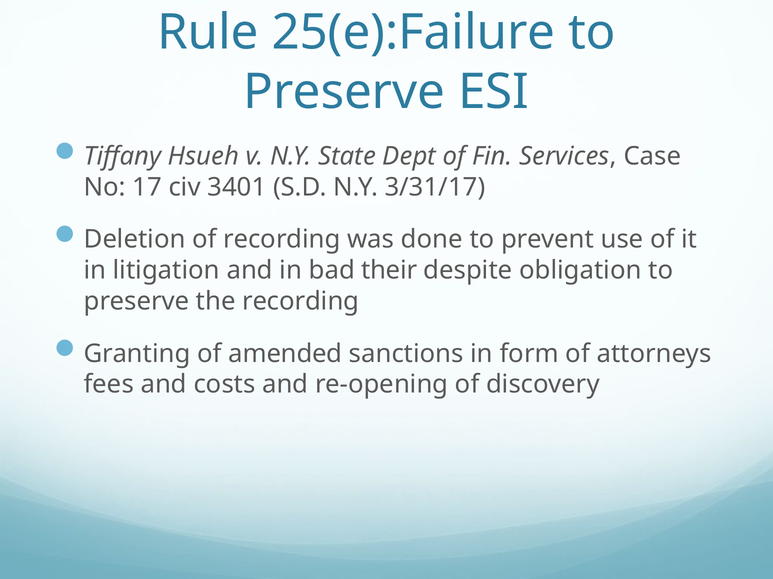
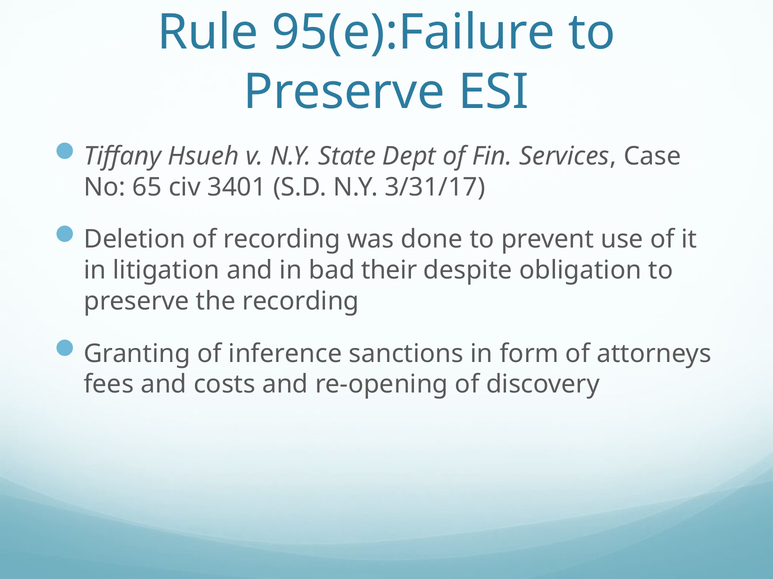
25(e):Failure: 25(e):Failure -> 95(e):Failure (413, 33)
17: 17 -> 65 (147, 187)
amended: amended -> inference (285, 354)
